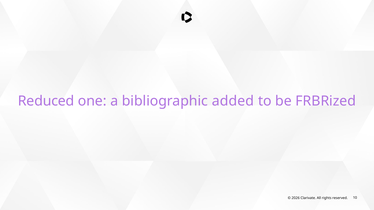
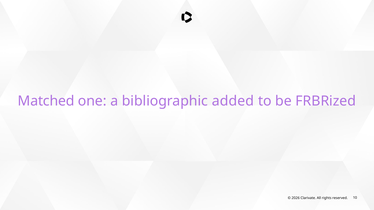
Reduced: Reduced -> Matched (46, 101)
